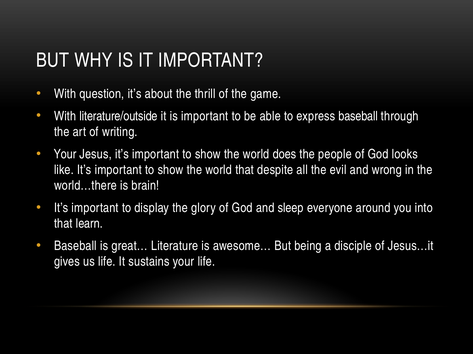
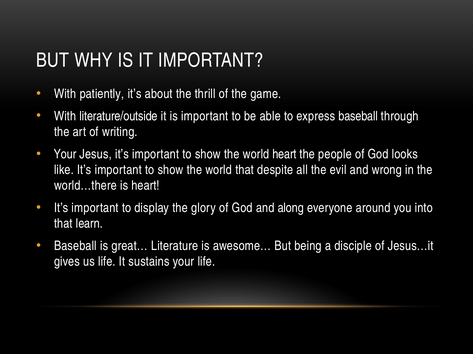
question: question -> patiently (102, 94)
world does: does -> heart (284, 154)
is brain: brain -> heart (145, 186)
sleep: sleep -> along (291, 208)
